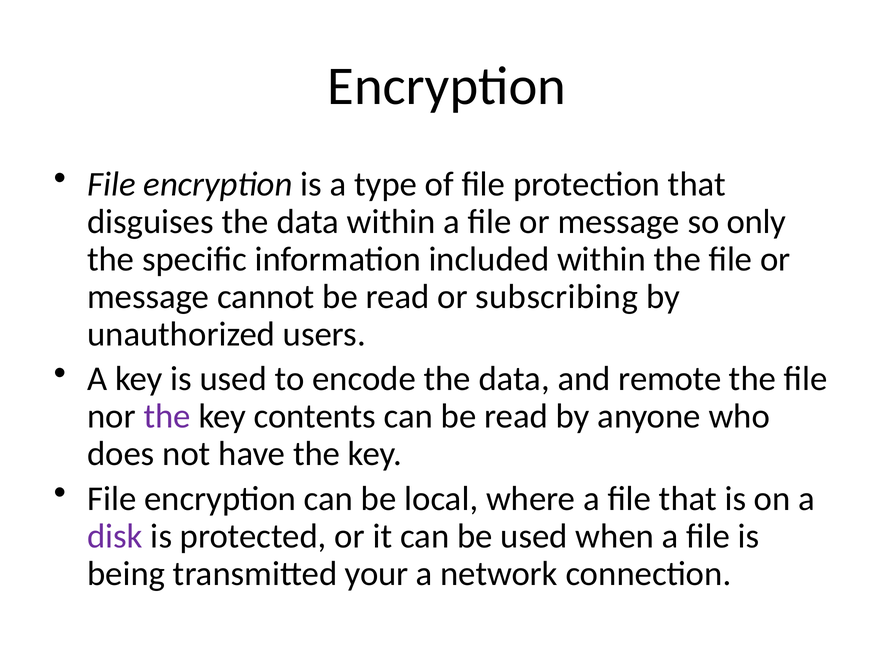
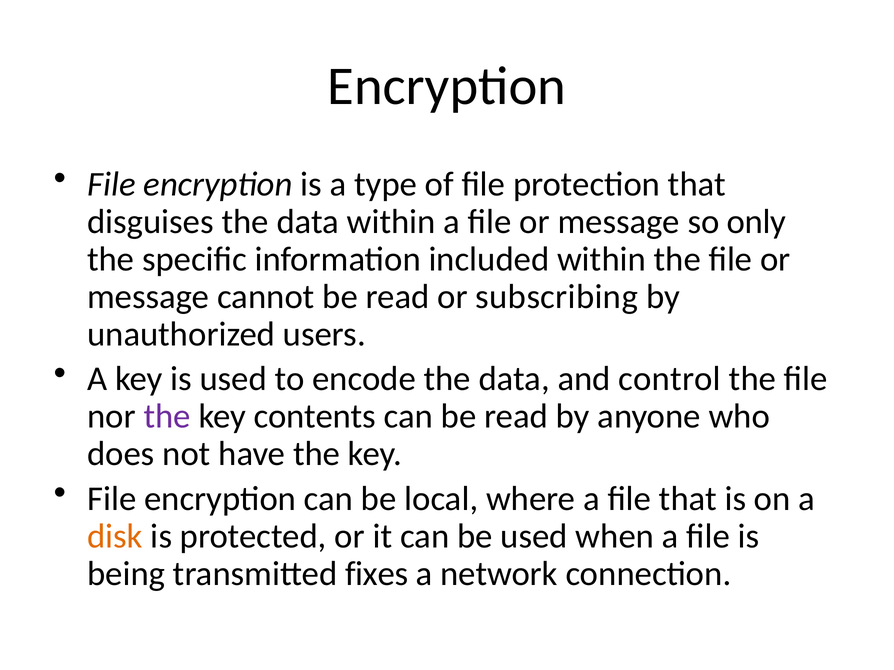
remote: remote -> control (670, 379)
disk colour: purple -> orange (115, 537)
your: your -> fixes (377, 574)
